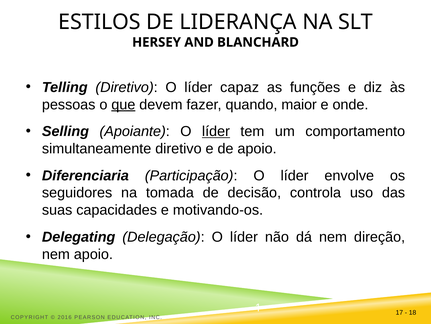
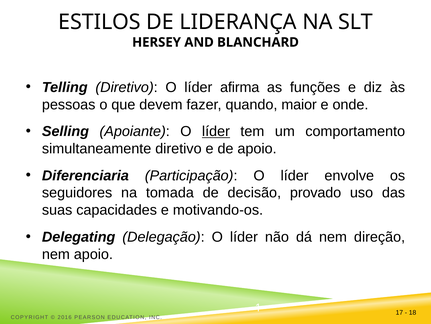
capaz: capaz -> afirma (240, 87)
que underline: present -> none (123, 104)
controla: controla -> provado (316, 192)
